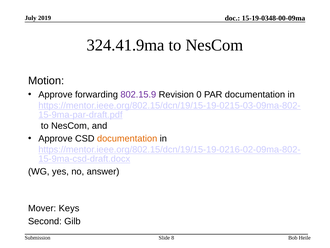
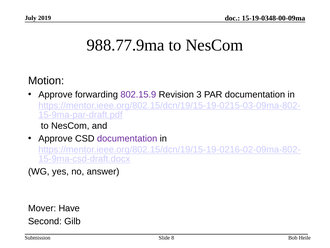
324.41.9ma: 324.41.9ma -> 988.77.9ma (126, 45)
0: 0 -> 3 (199, 94)
documentation colour: orange -> purple (127, 138)
Keys: Keys -> Have (69, 208)
